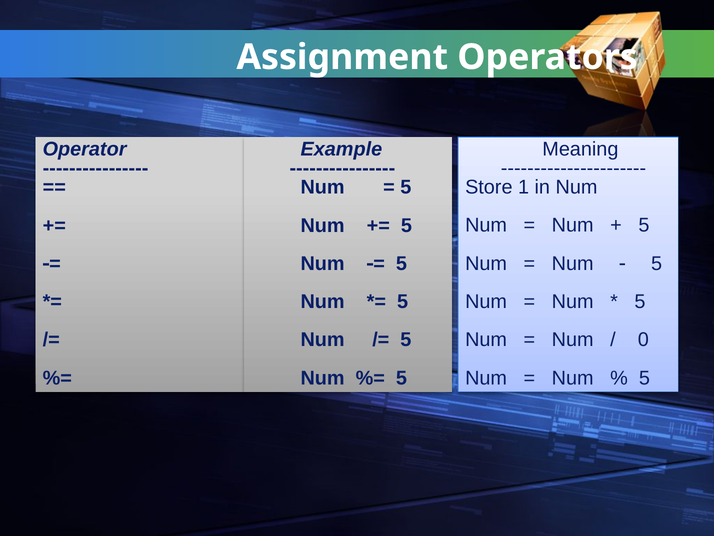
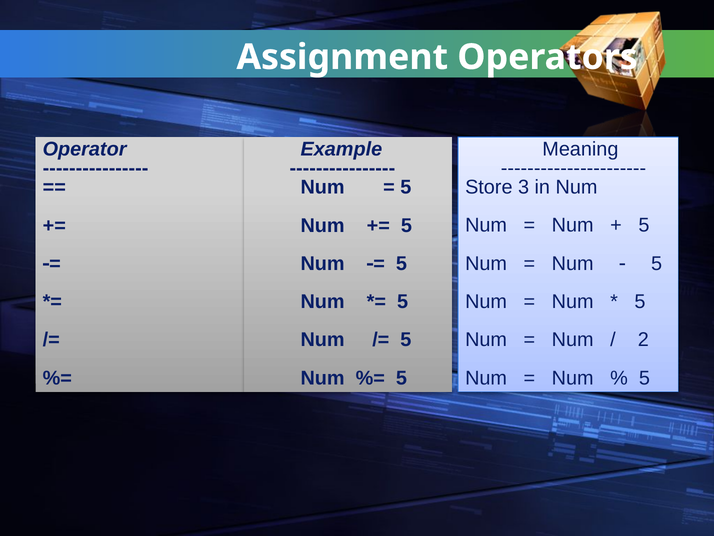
1: 1 -> 3 (524, 187)
0: 0 -> 2 (643, 340)
